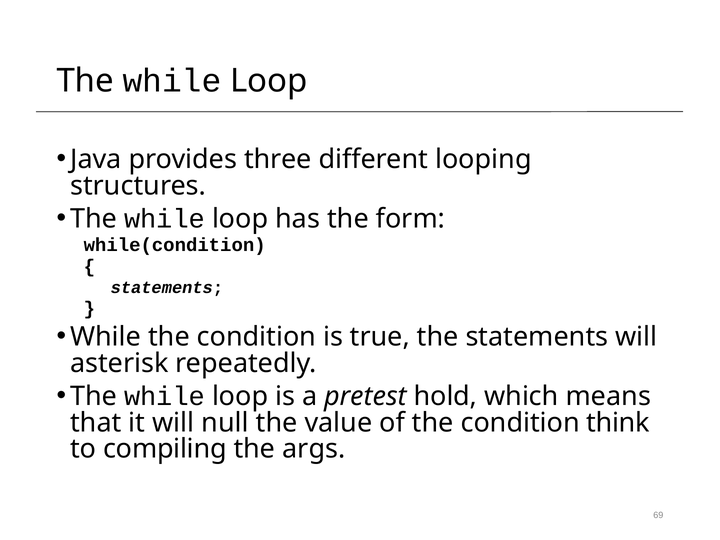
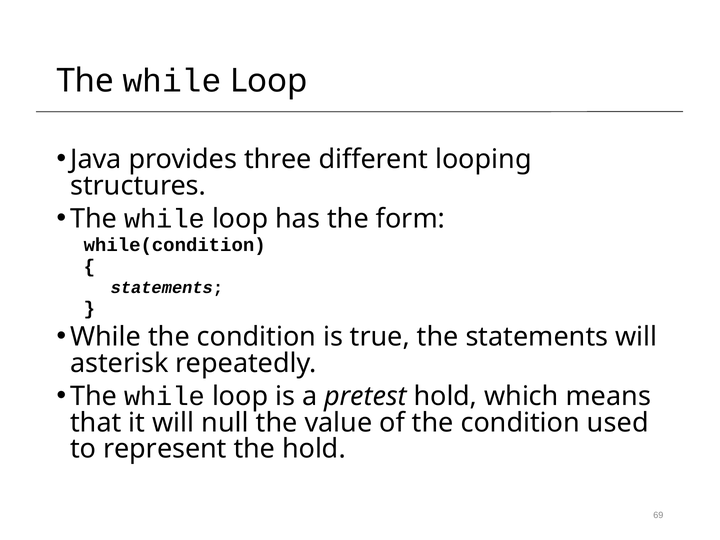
think: think -> used (618, 423)
compiling: compiling -> represent (165, 449)
the args: args -> hold (314, 449)
